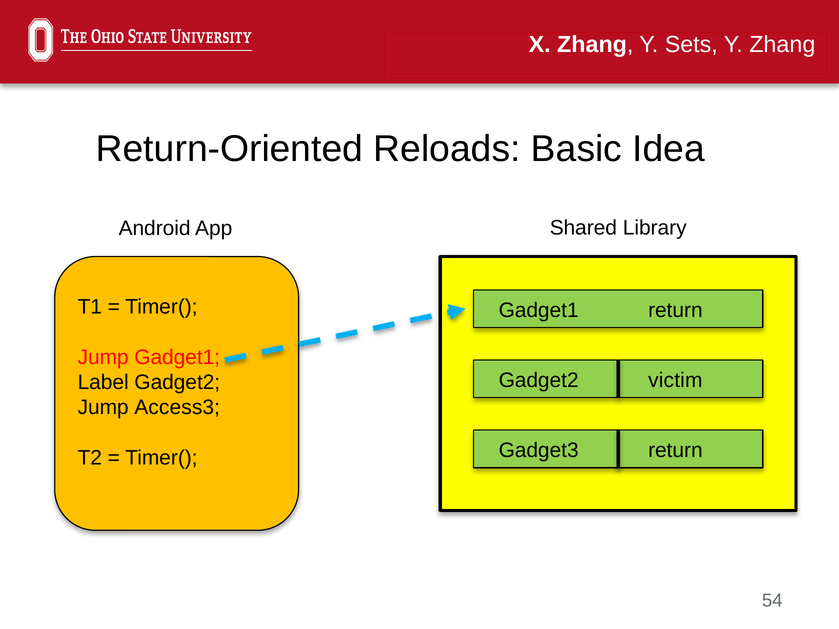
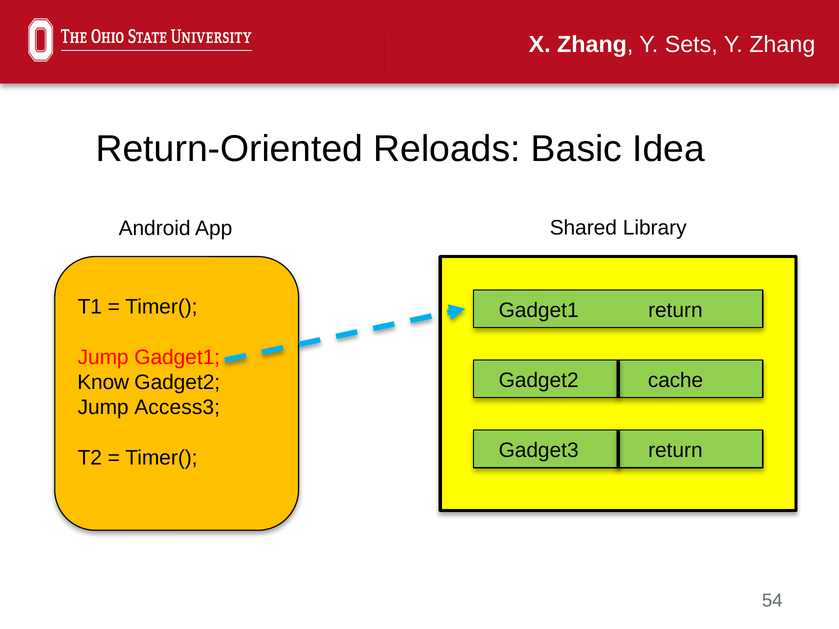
victim: victim -> cache (676, 381)
Label: Label -> Know (103, 382)
